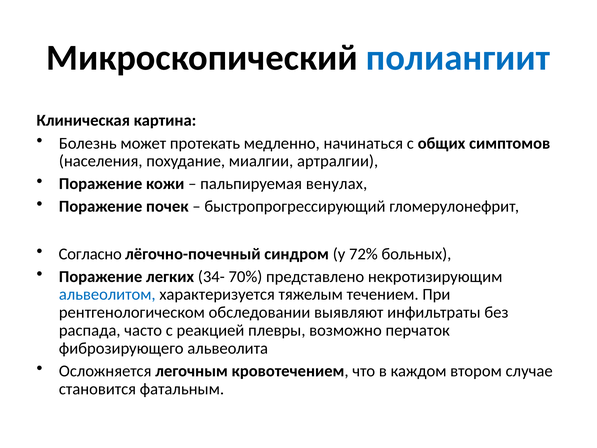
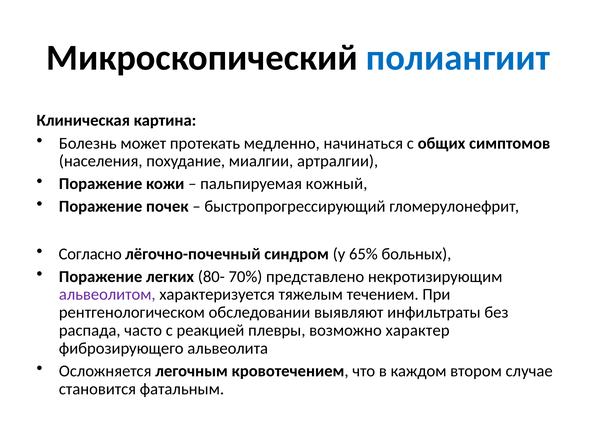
венулах: венулах -> кожный (337, 184)
72%: 72% -> 65% (363, 254)
34-: 34- -> 80- (211, 276)
альвеолитом colour: blue -> purple (107, 294)
перчаток: перчаток -> характер (418, 330)
